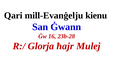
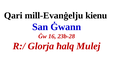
ħajr: ħajr -> ħalq (65, 46)
